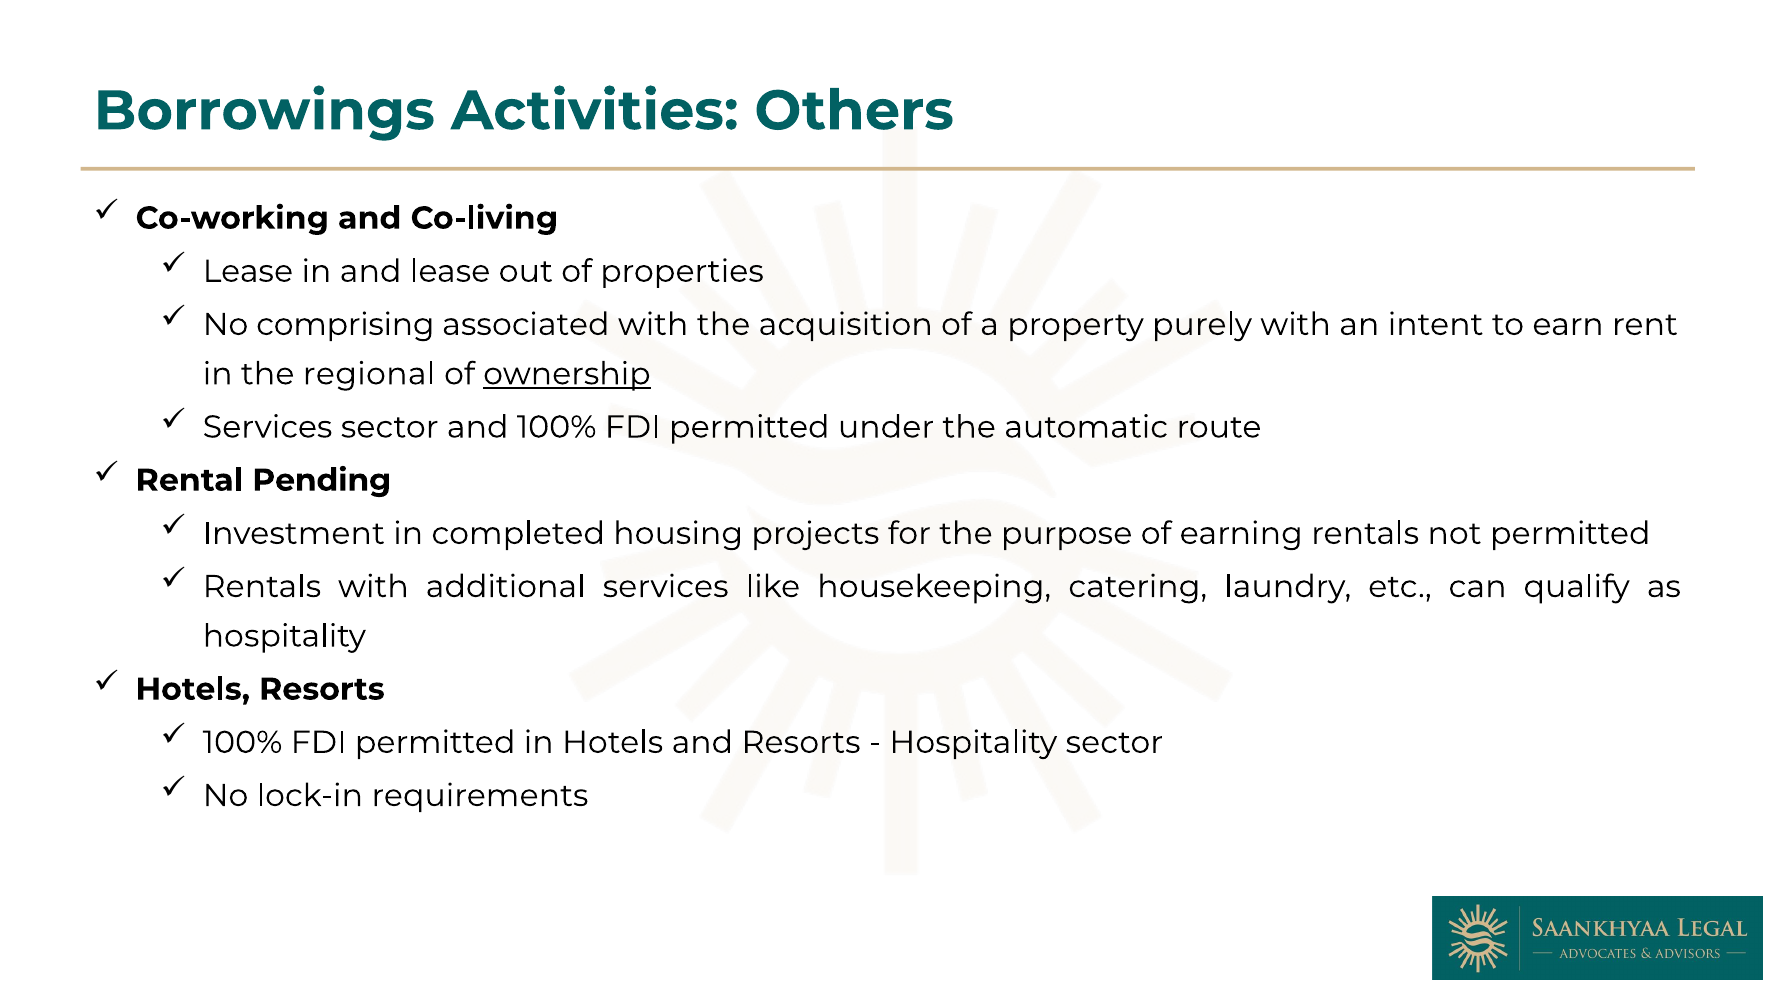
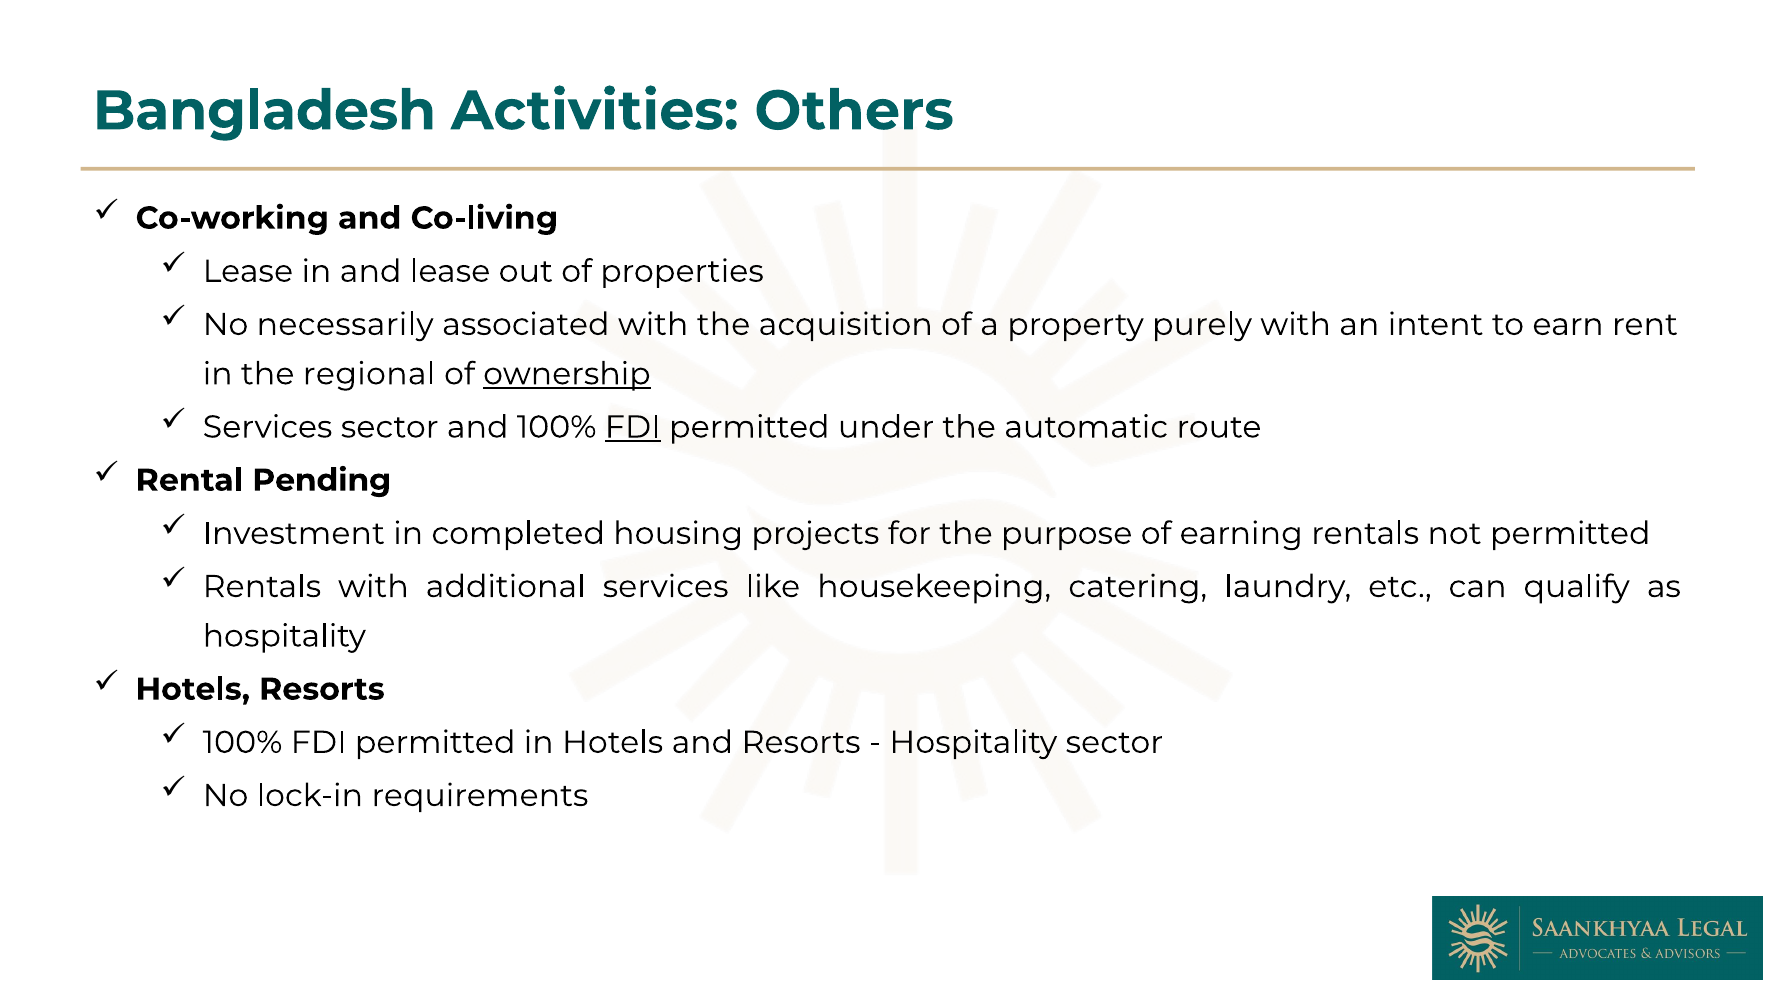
Borrowings: Borrowings -> Bangladesh (265, 111)
comprising: comprising -> necessarily (345, 325)
FDI underline: none -> present (633, 427)
